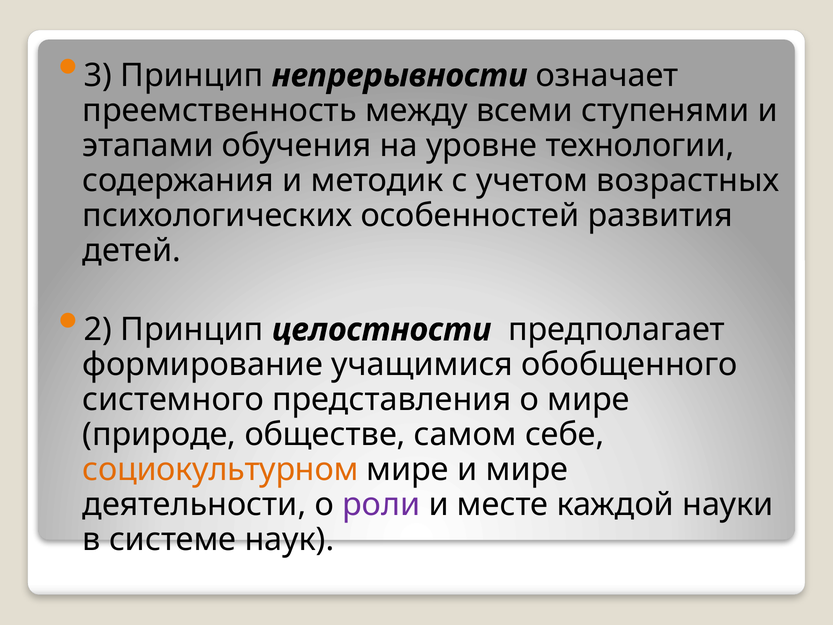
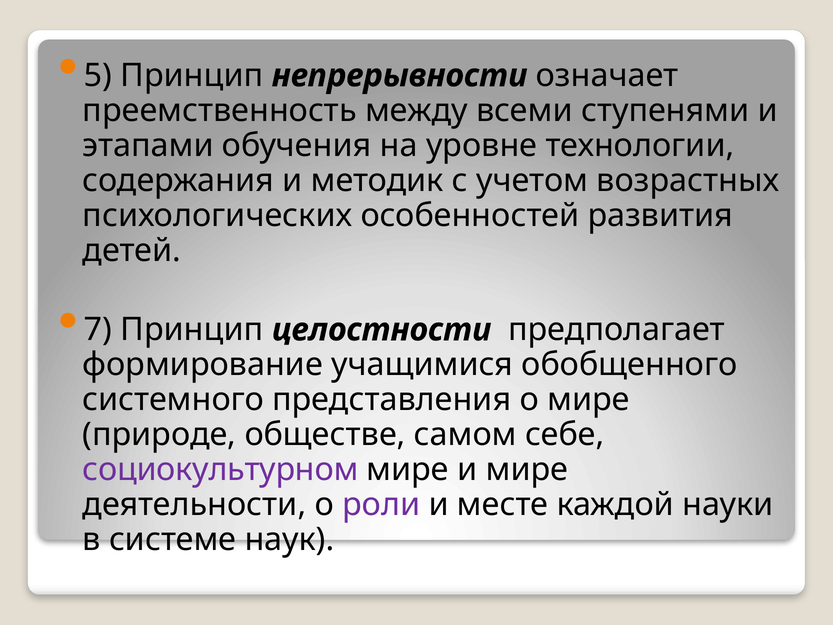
3: 3 -> 5 (98, 76)
2: 2 -> 7 (98, 330)
социокультурном colour: orange -> purple (220, 470)
